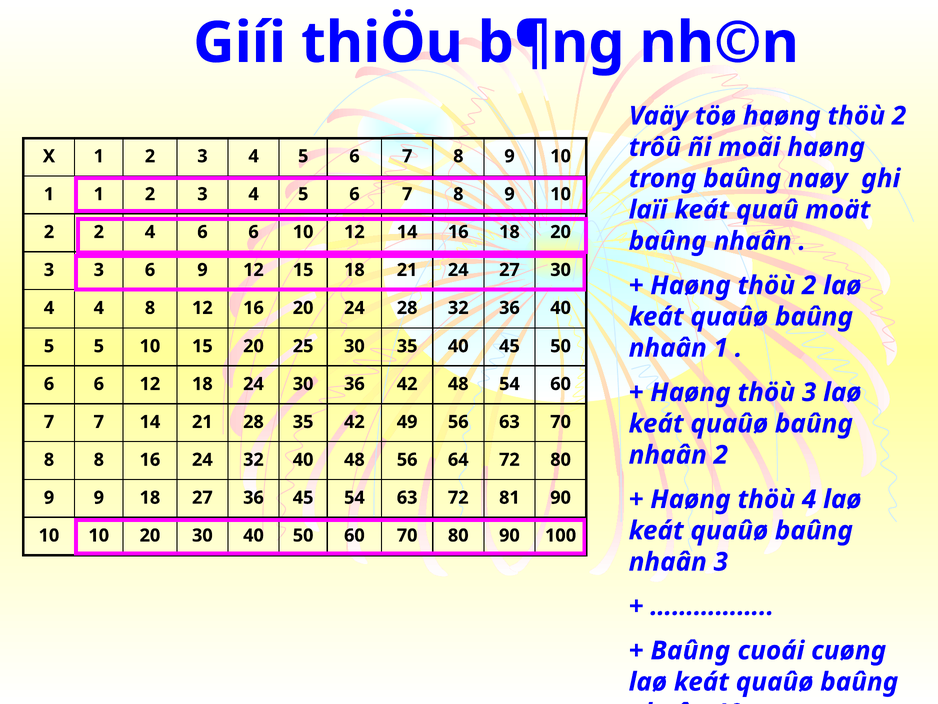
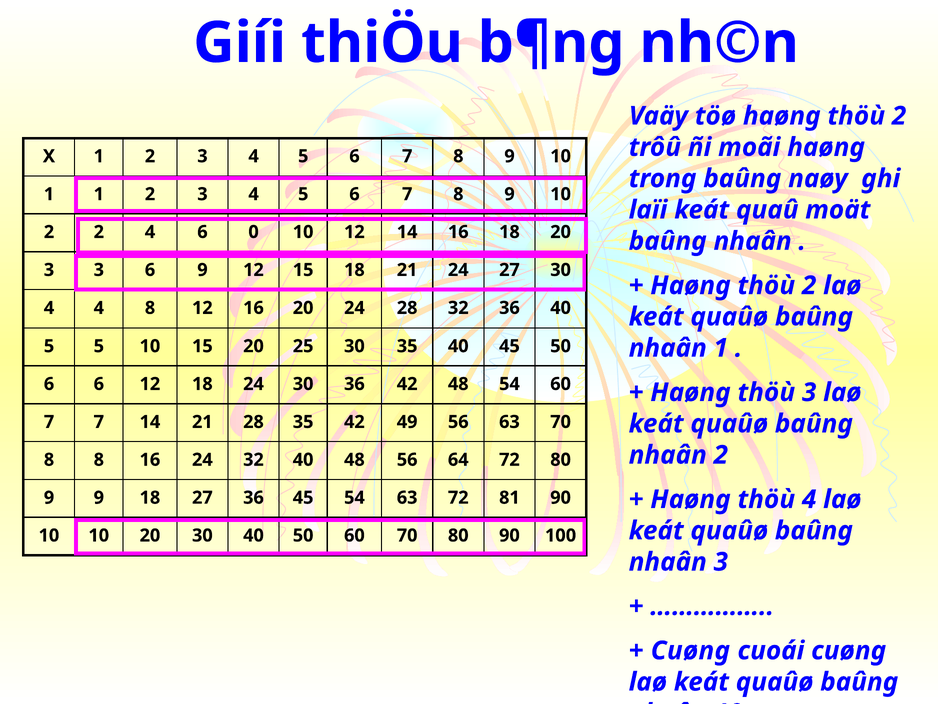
4 6 6: 6 -> 0 (254, 232)
Baûng: Baûng -> Cuøng (690, 650)
